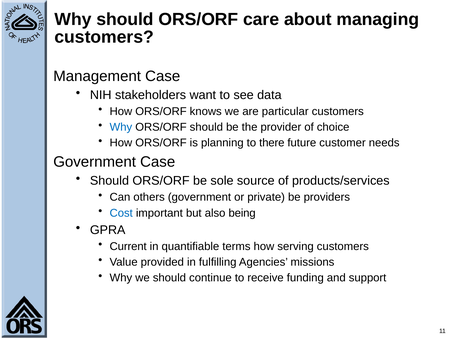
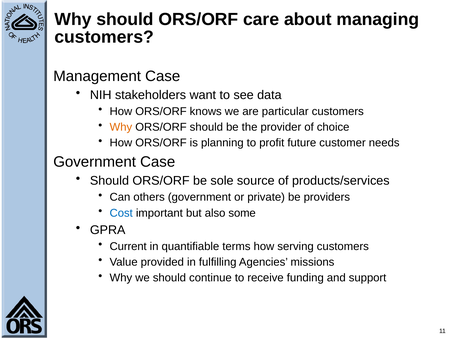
Why colour: blue -> orange (121, 127)
there: there -> profit (272, 143)
being: being -> some (242, 213)
